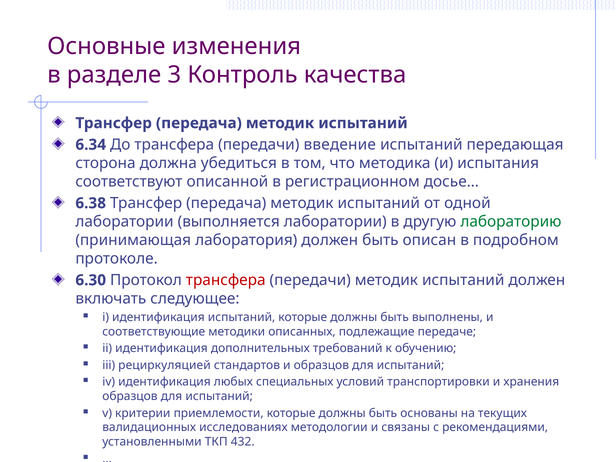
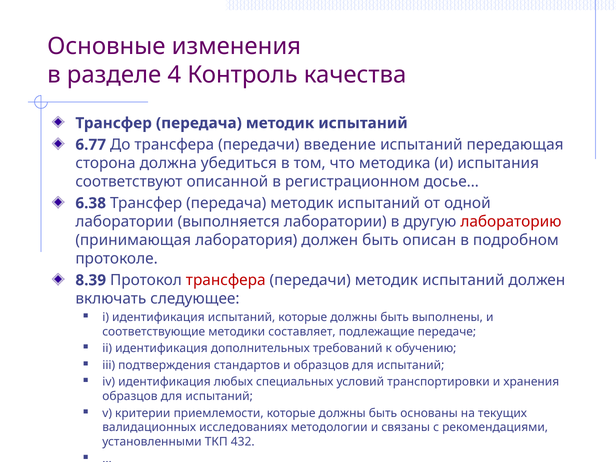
3: 3 -> 4 (174, 75)
6.34: 6.34 -> 6.77 (91, 145)
лабораторию colour: green -> red (511, 222)
6.30: 6.30 -> 8.39 (91, 280)
описанных: описанных -> составляет (302, 332)
рециркуляцией: рециркуляцией -> подтверждения (165, 365)
